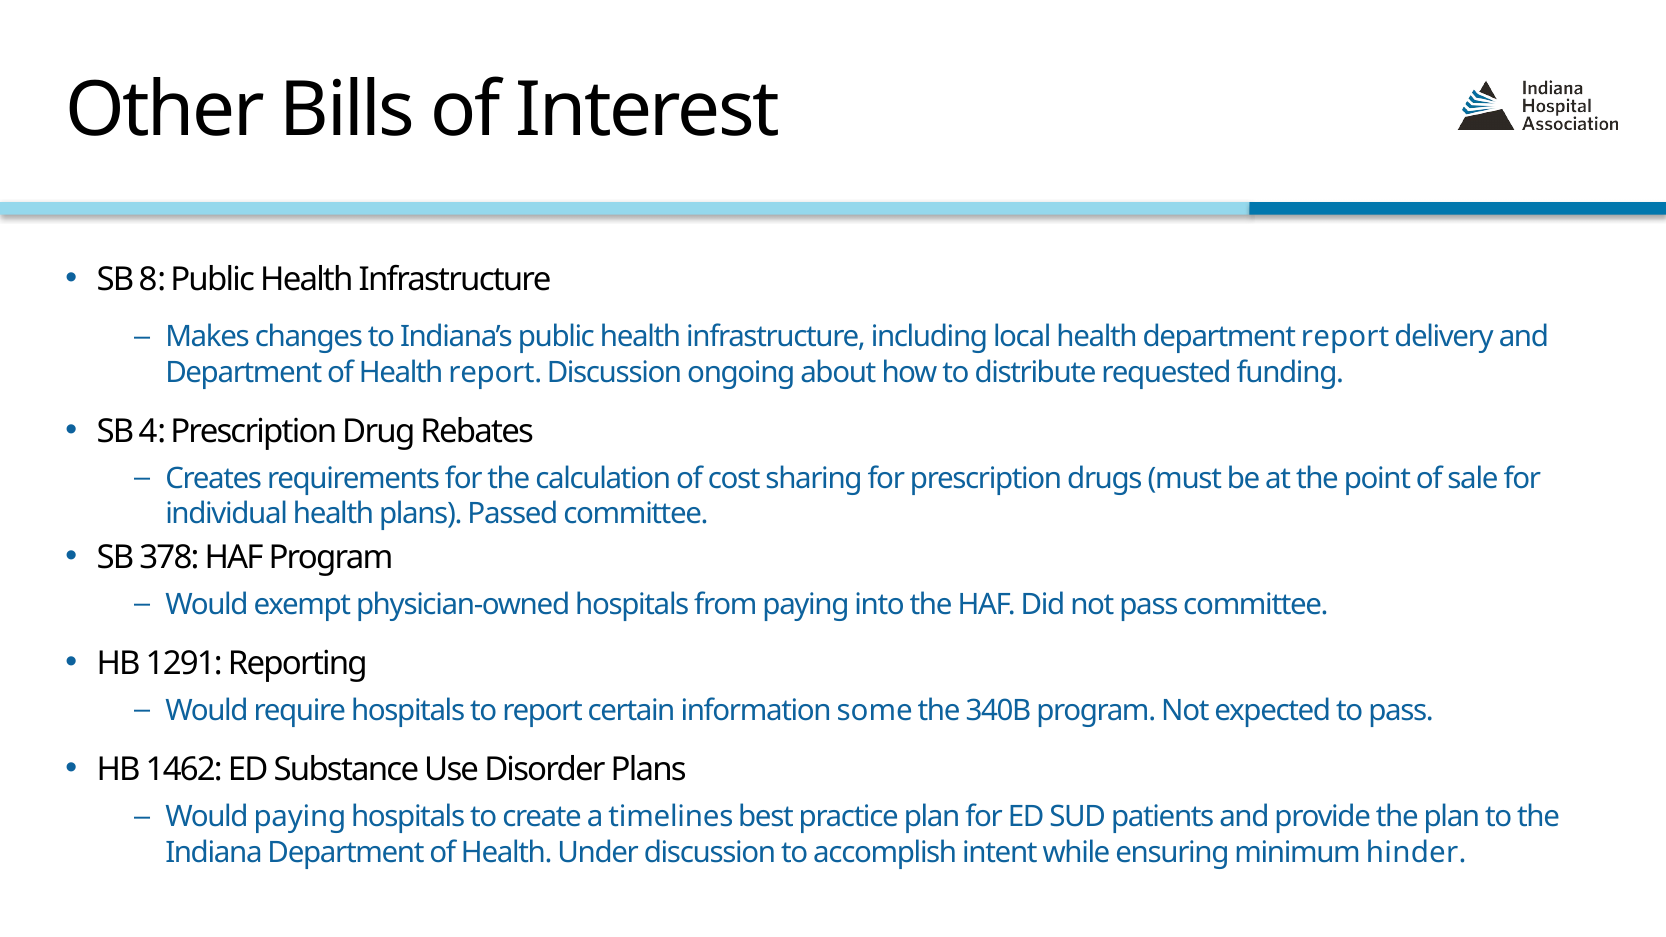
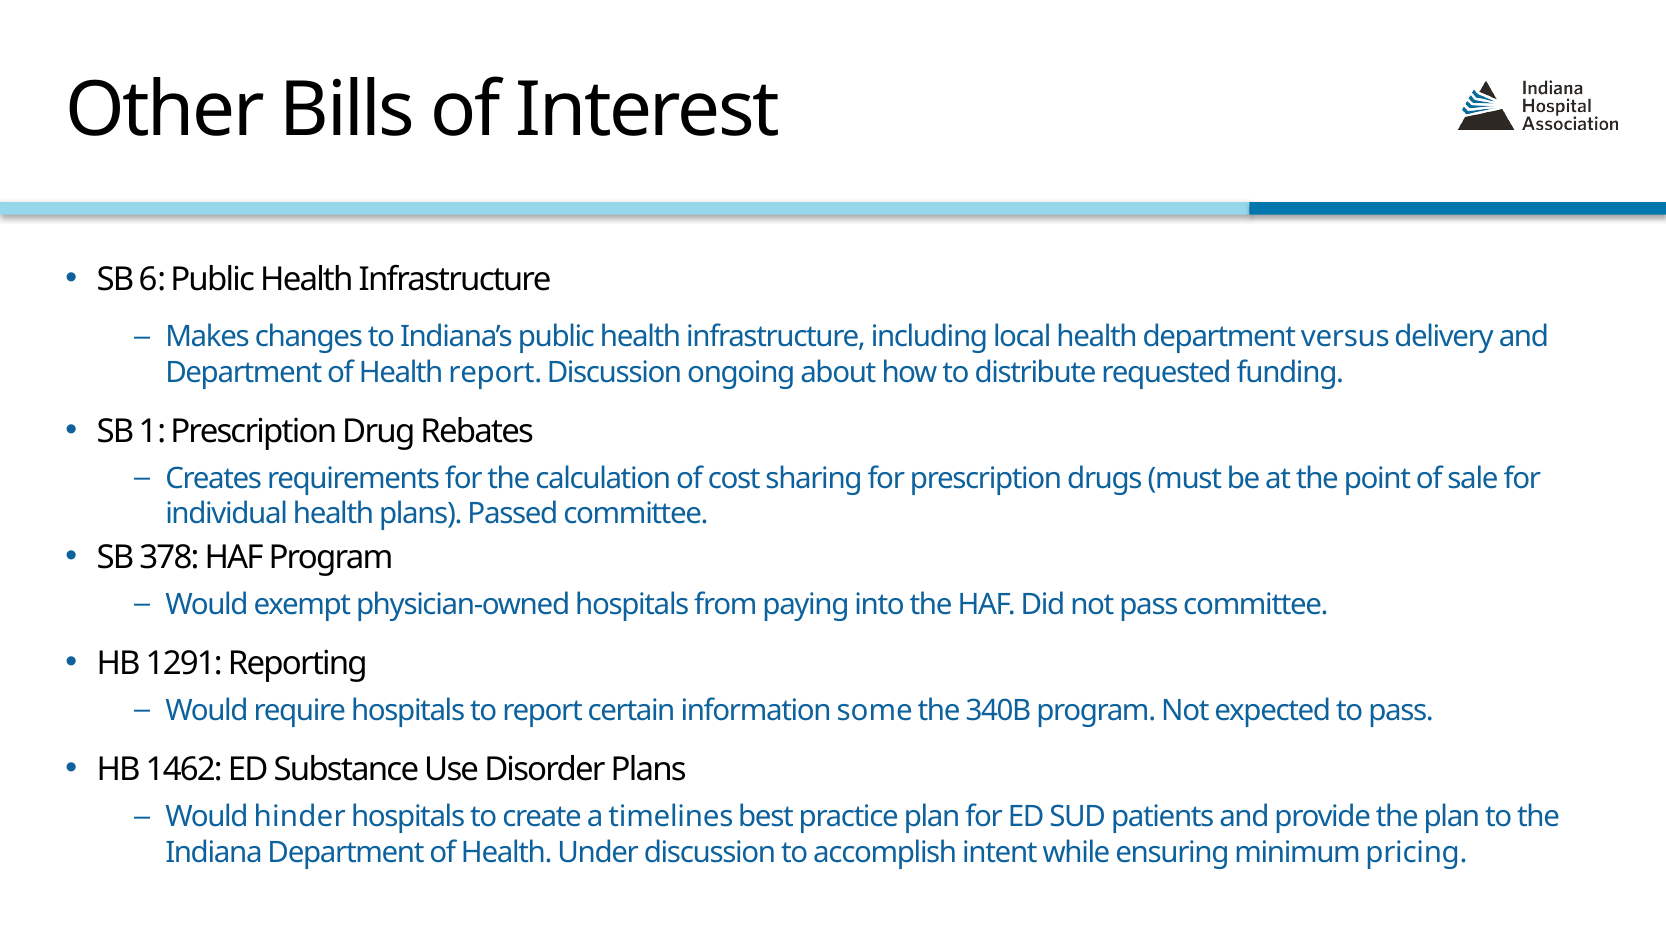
8: 8 -> 6 (152, 279)
department report: report -> versus (1345, 337)
4: 4 -> 1 (152, 431)
Would paying: paying -> hinder (300, 817)
hinder: hinder -> pricing (1416, 853)
